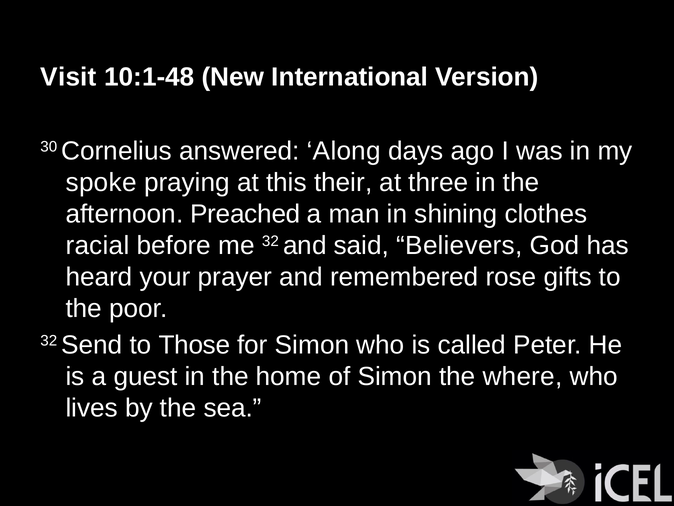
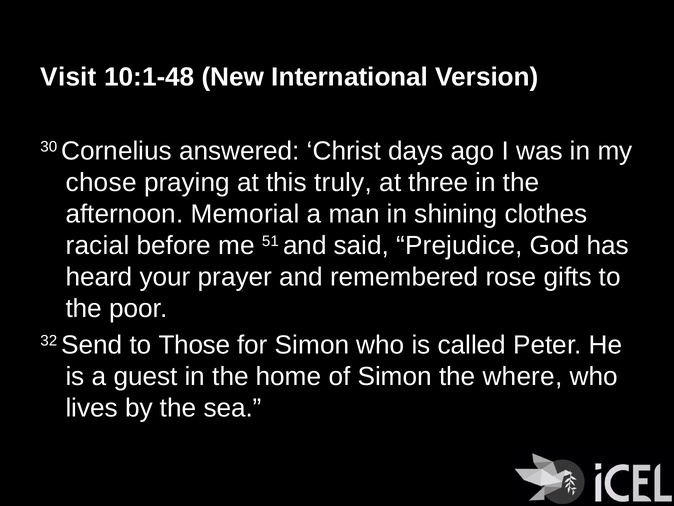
Along: Along -> Christ (344, 151)
spoke: spoke -> chose (101, 182)
their: their -> truly (343, 182)
Preached: Preached -> Memorial (245, 214)
me 32: 32 -> 51 (270, 241)
Believers: Believers -> Prejudice (460, 245)
